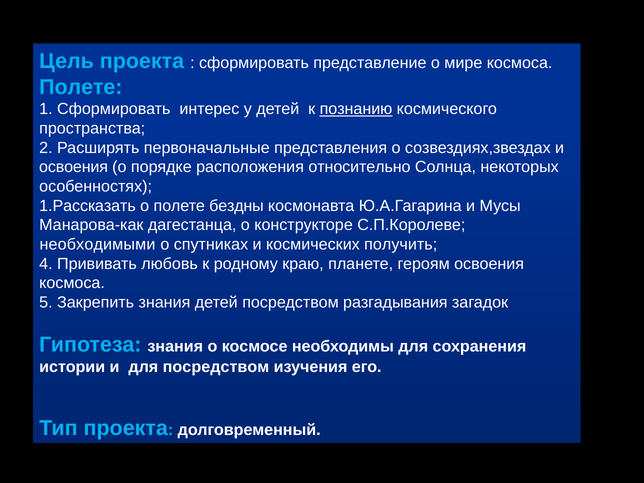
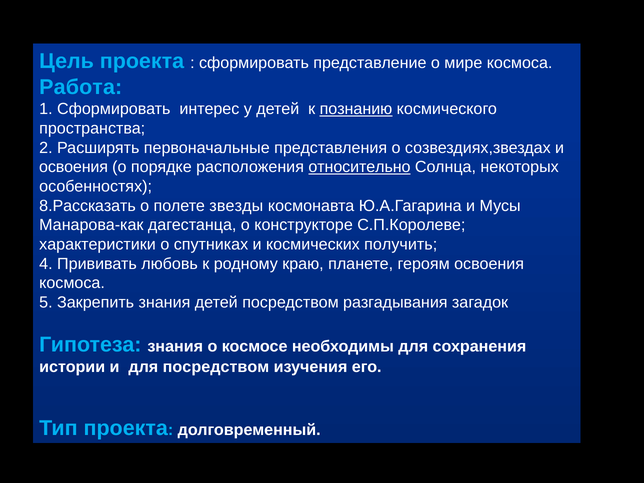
Полете: Полете -> Работа (81, 87)
относительно underline: none -> present (359, 167)
1.Рассказать: 1.Рассказать -> 8.Рассказать (88, 206)
бездны: бездны -> звезды (236, 206)
необходимыми: необходимыми -> характеристики (98, 244)
